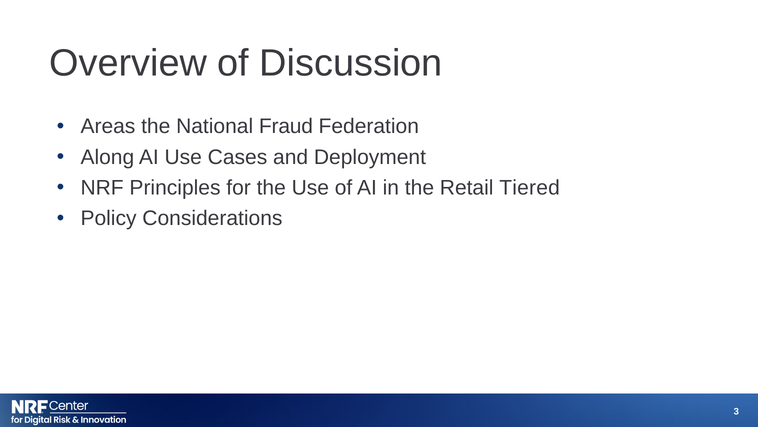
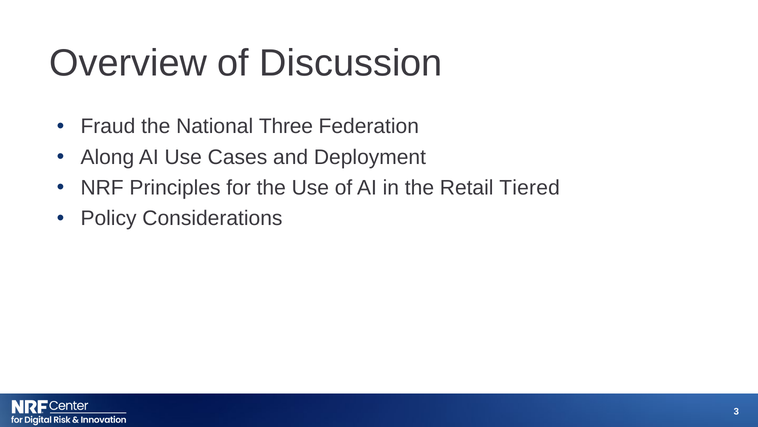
Areas: Areas -> Fraud (108, 126)
Fraud: Fraud -> Three (286, 126)
